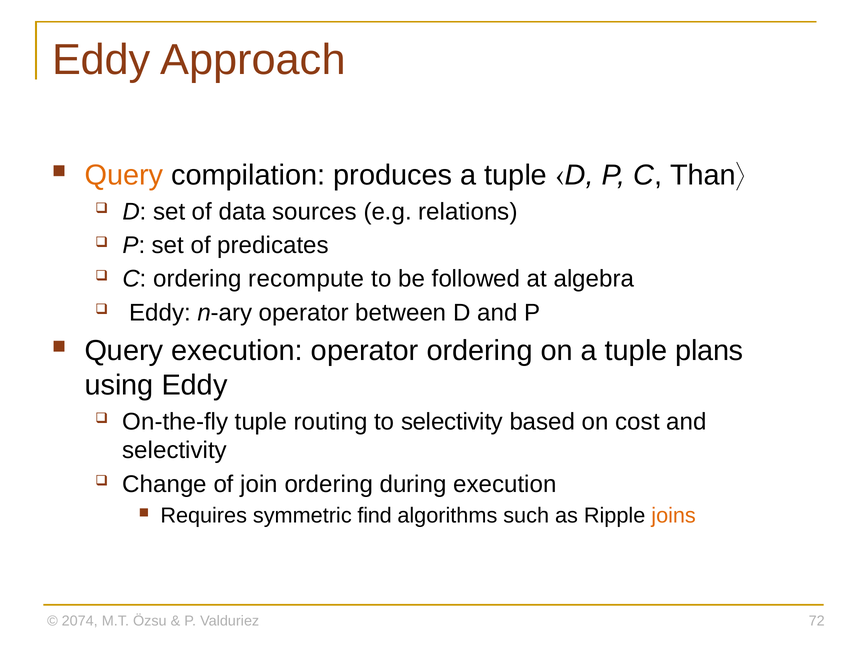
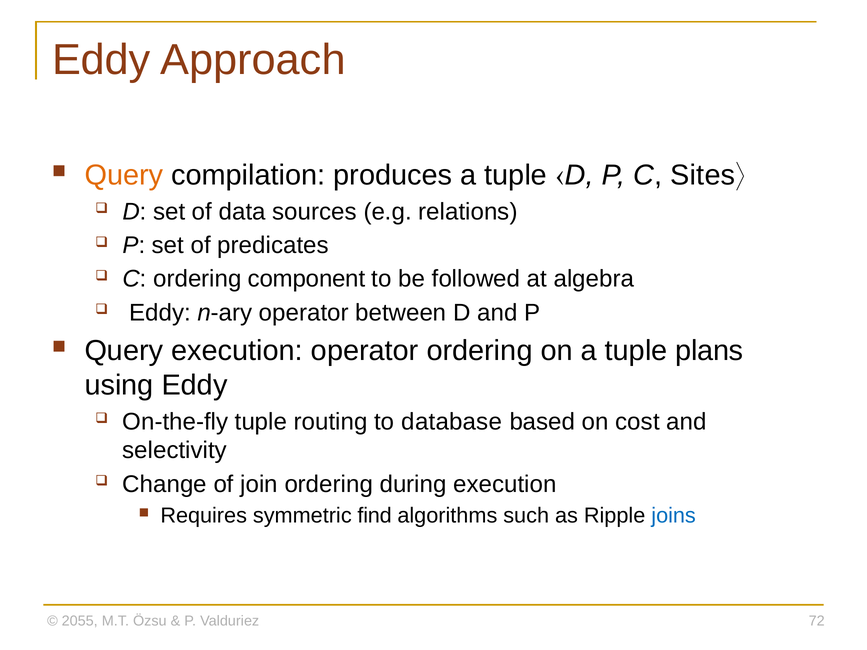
Than: Than -> Sites (703, 175)
recompute: recompute -> component (307, 279)
to selectivity: selectivity -> database (452, 422)
joins colour: orange -> blue (674, 516)
2074: 2074 -> 2055 (80, 621)
